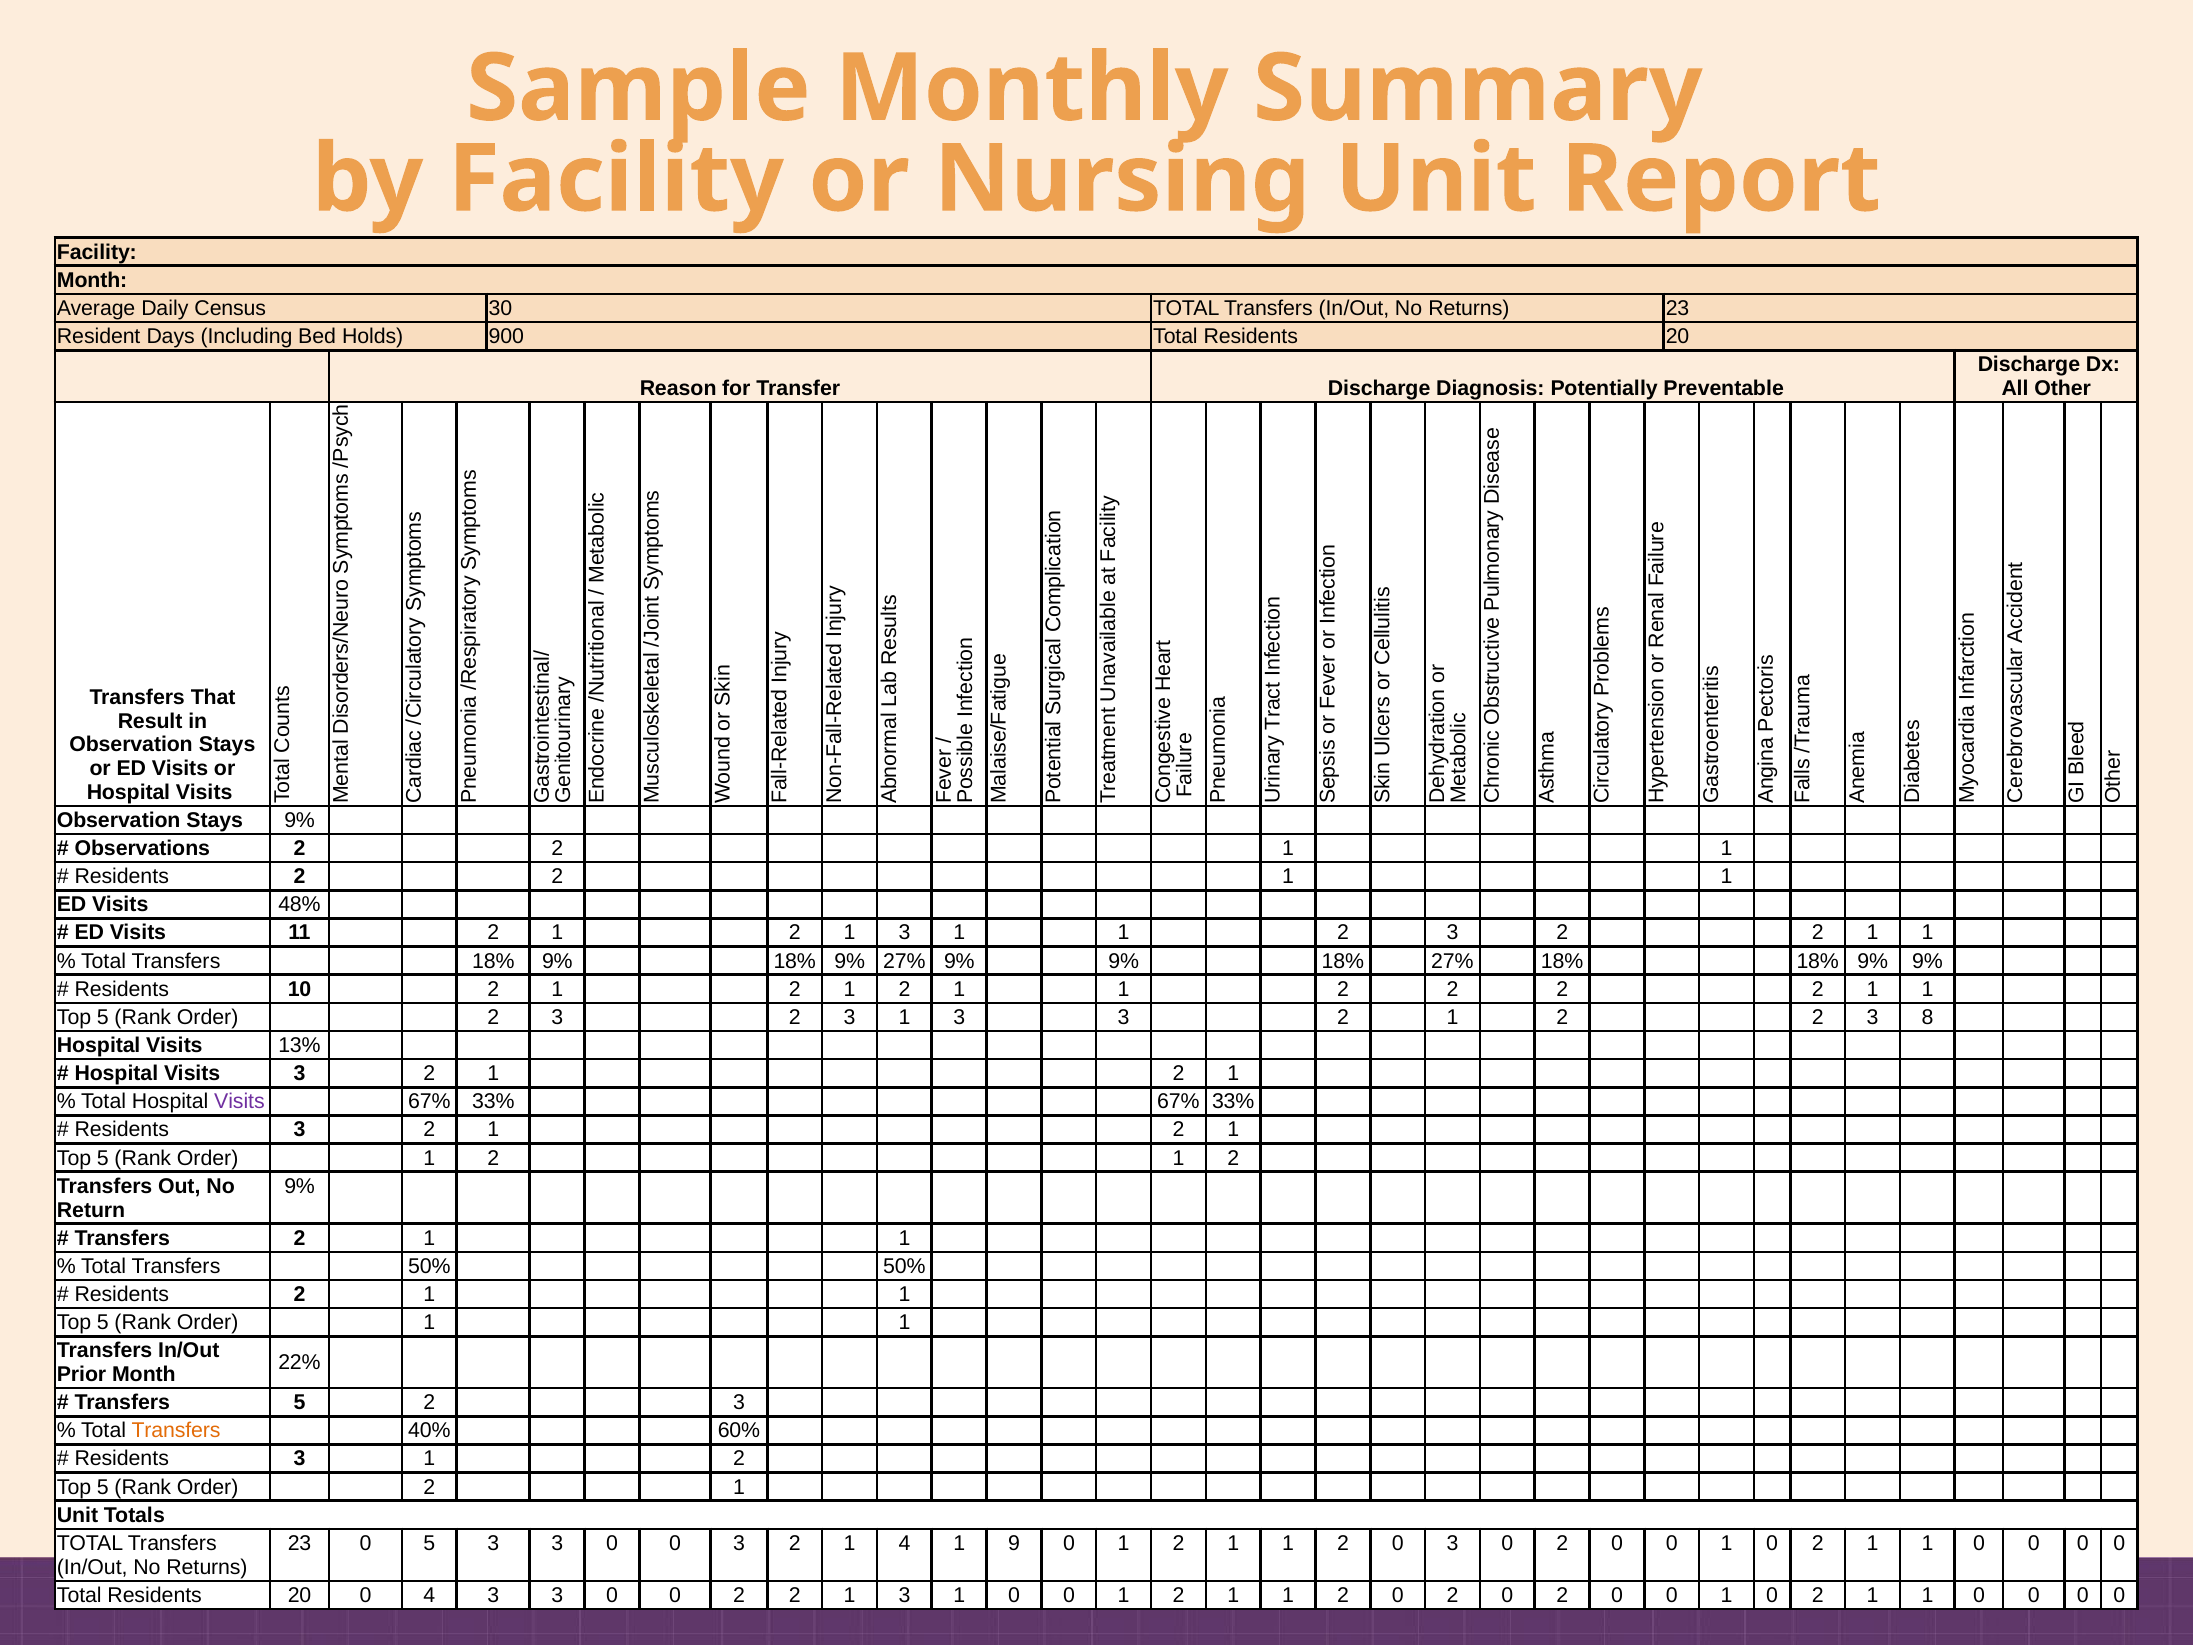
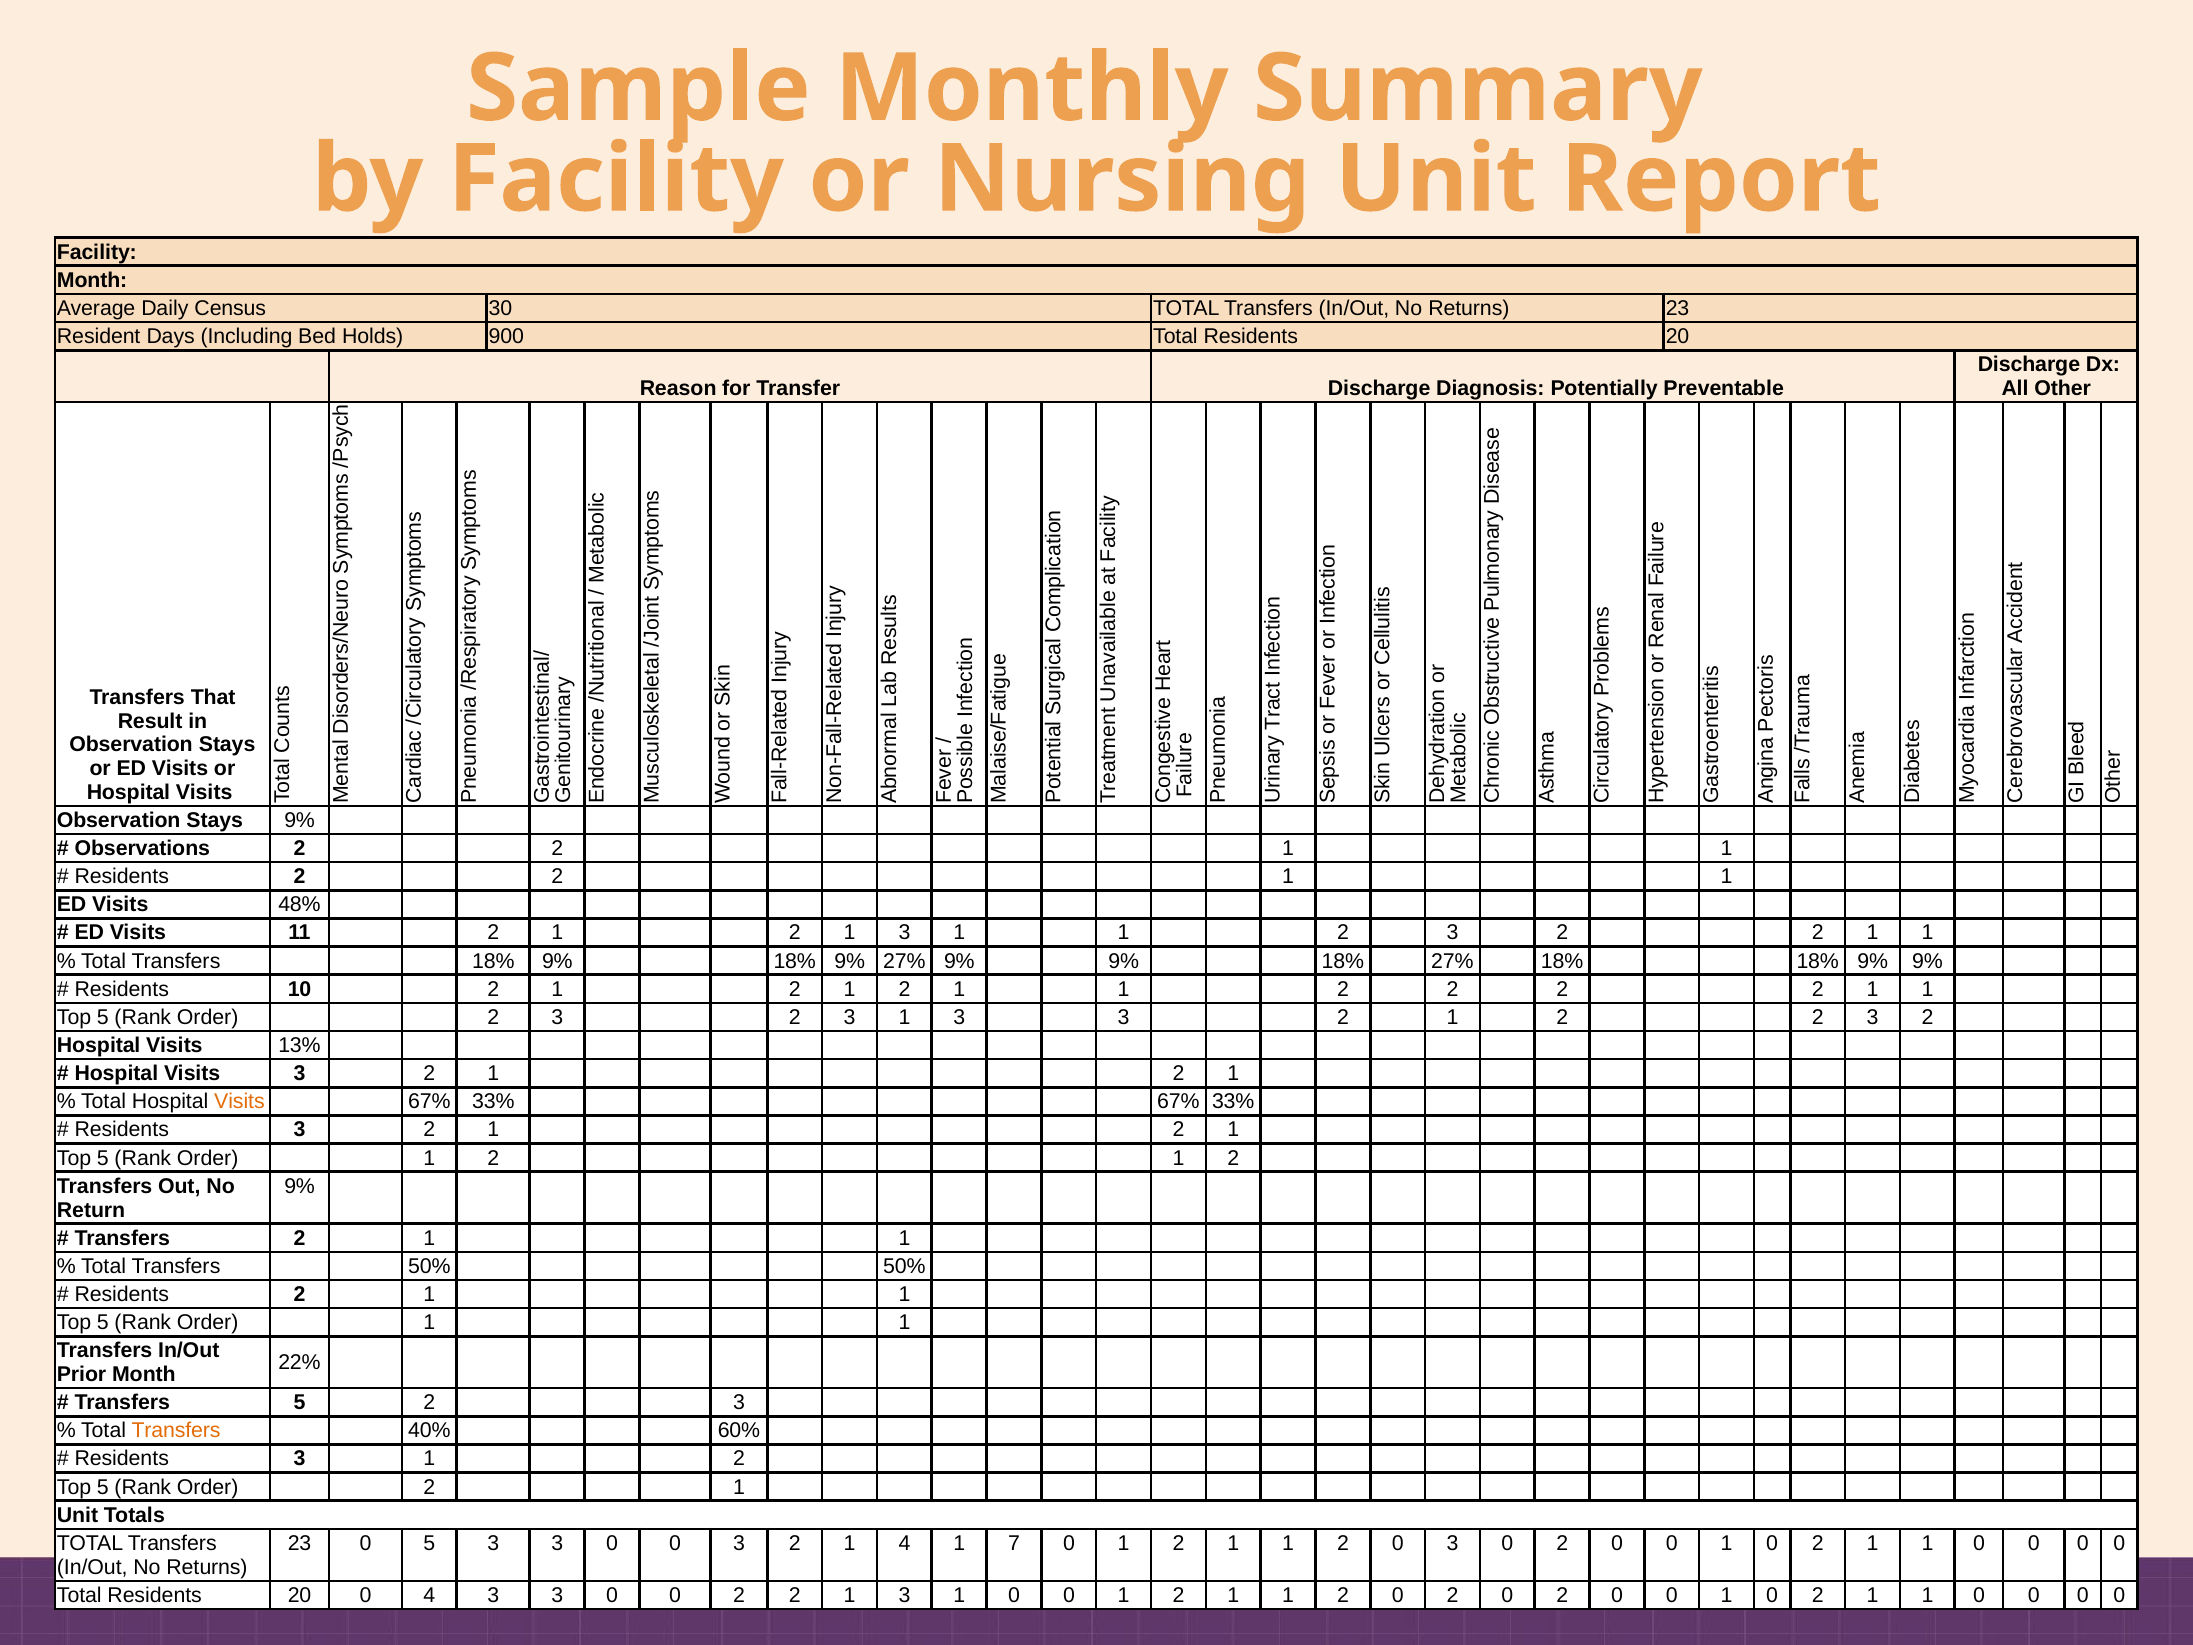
2 2 3 8: 8 -> 2 (1927, 1017)
Visits colour: purple -> orange (239, 1102)
9: 9 -> 7 (1014, 1543)
